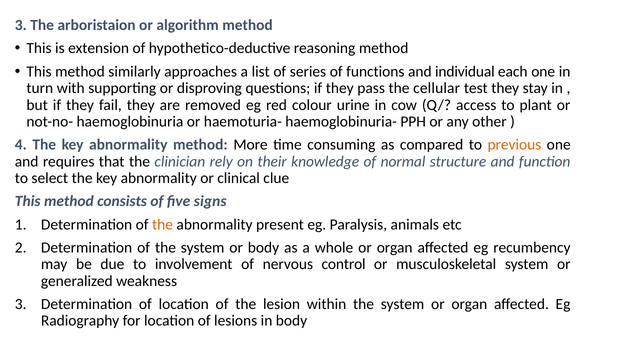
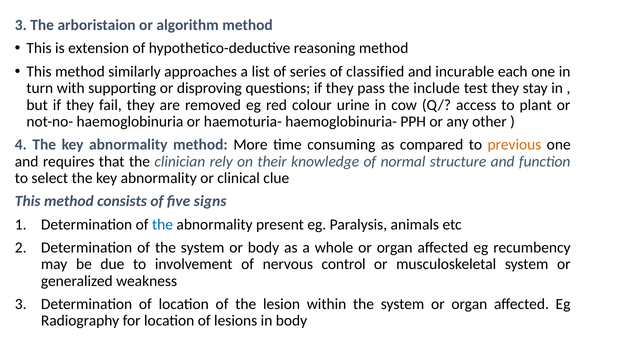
functions: functions -> classified (375, 71)
individual: individual -> incurable (465, 71)
cellular: cellular -> include (437, 88)
the colour: orange -> blue (163, 224)
